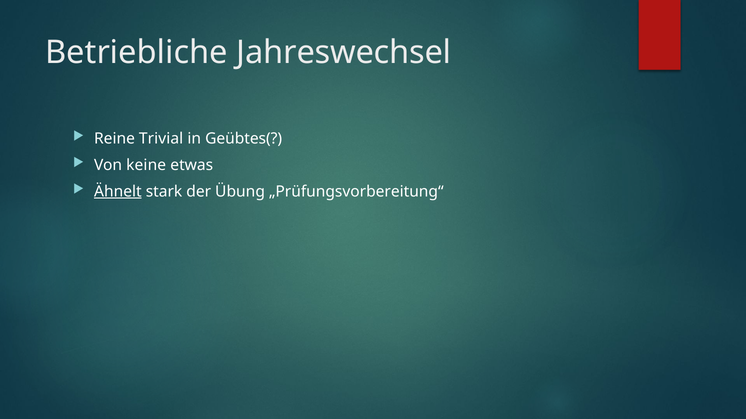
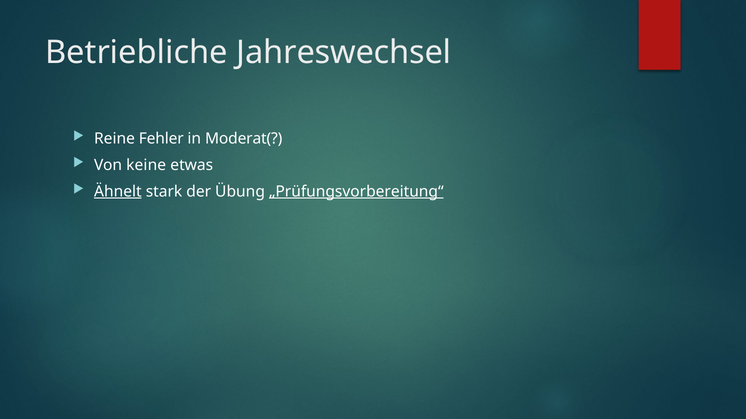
Trivial: Trivial -> Fehler (161, 139)
Geübtes(: Geübtes( -> Moderat( (244, 139)
„Prüfungsvorbereitung“ underline: none -> present (356, 192)
